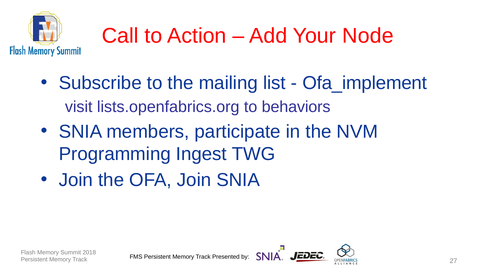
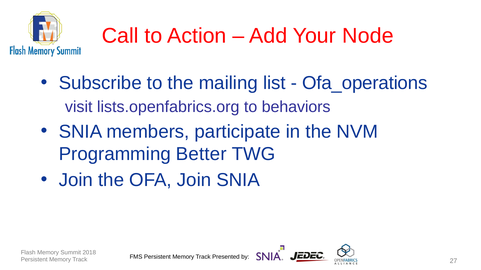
Ofa_implement: Ofa_implement -> Ofa_operations (365, 83)
Ingest: Ingest -> Better (201, 154)
